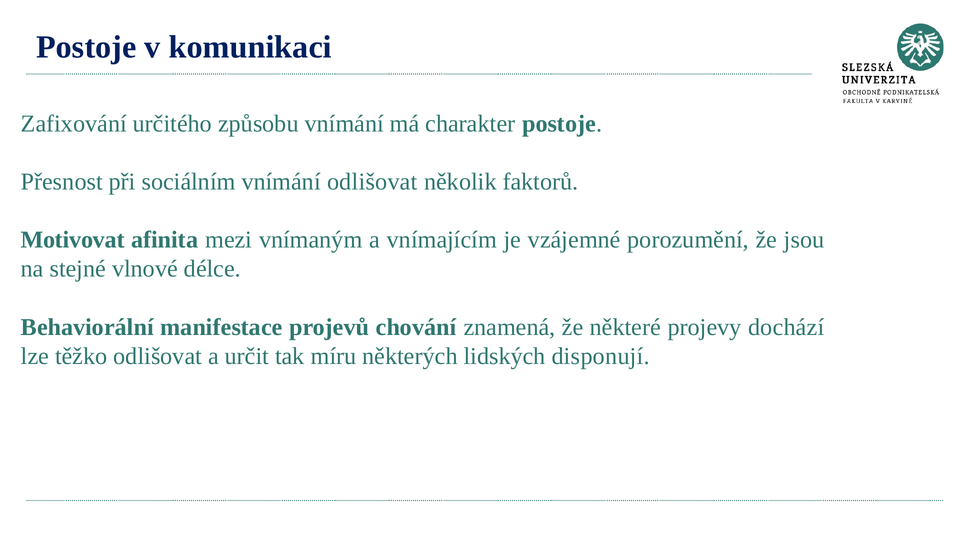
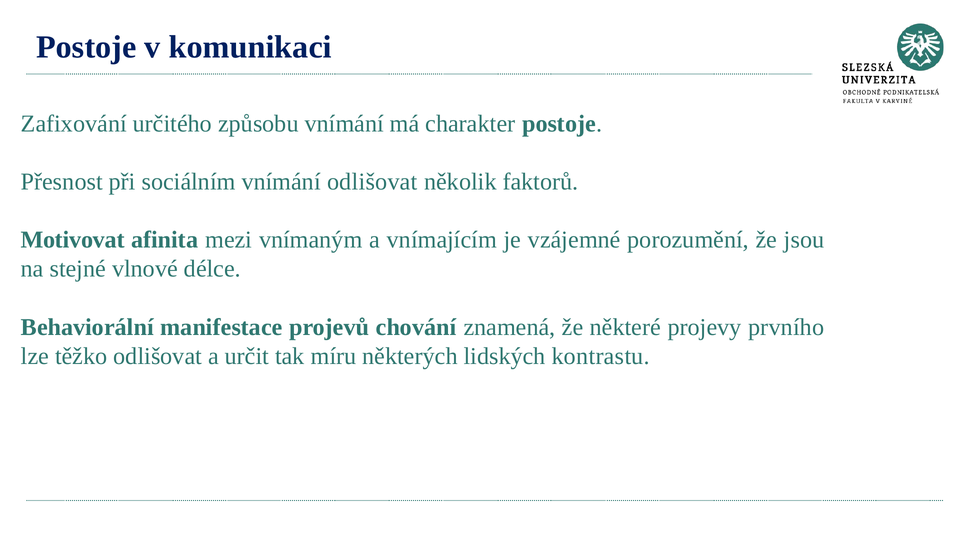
dochází: dochází -> prvního (786, 327)
disponují: disponují -> kontrastu (601, 356)
